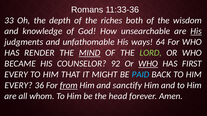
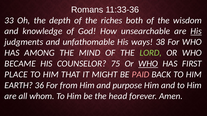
64: 64 -> 38 (160, 42)
RENDER: RENDER -> AMONG (39, 53)
MIND underline: present -> none (90, 53)
92: 92 -> 75 (115, 64)
EVERY: EVERY -> PLACE (16, 75)
PAID colour: light blue -> pink (141, 75)
EVERY: EVERY -> EARTH (19, 86)
from underline: present -> none (69, 86)
sanctify: sanctify -> purpose (127, 86)
